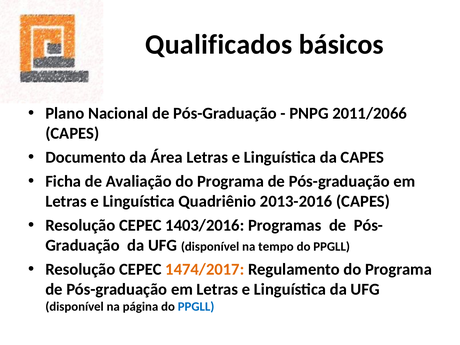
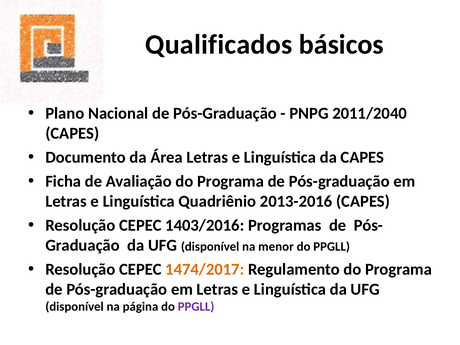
2011/2066: 2011/2066 -> 2011/2040 (370, 113)
tempo: tempo -> menor (276, 247)
PPGLL colour: blue -> purple (196, 307)
